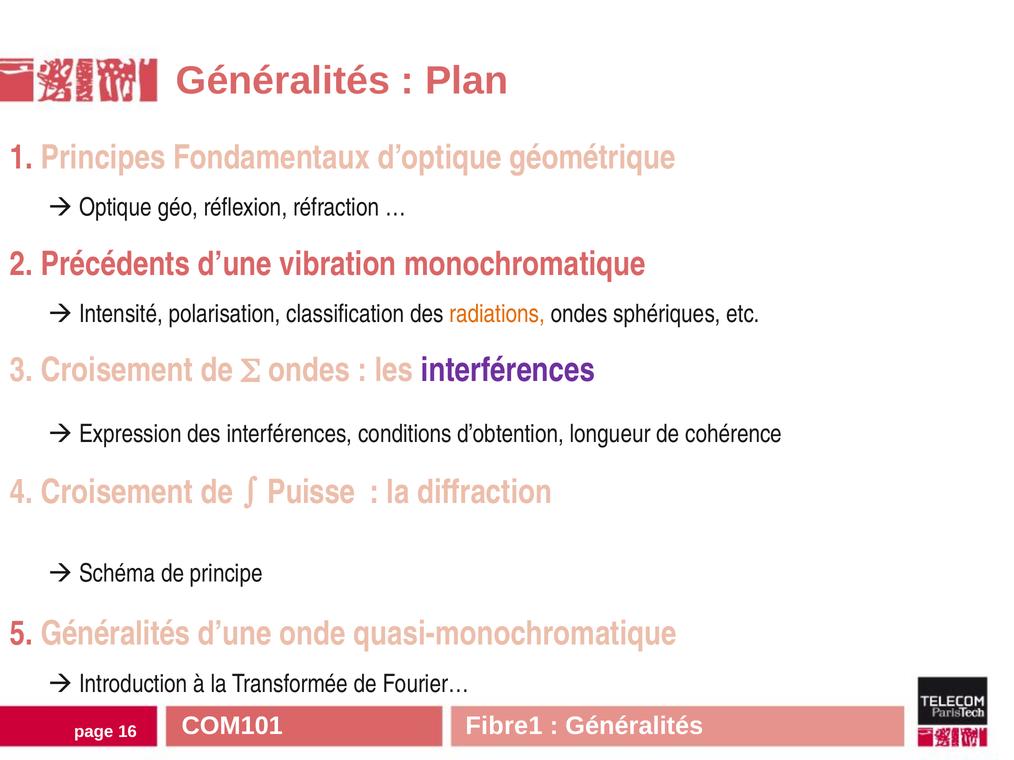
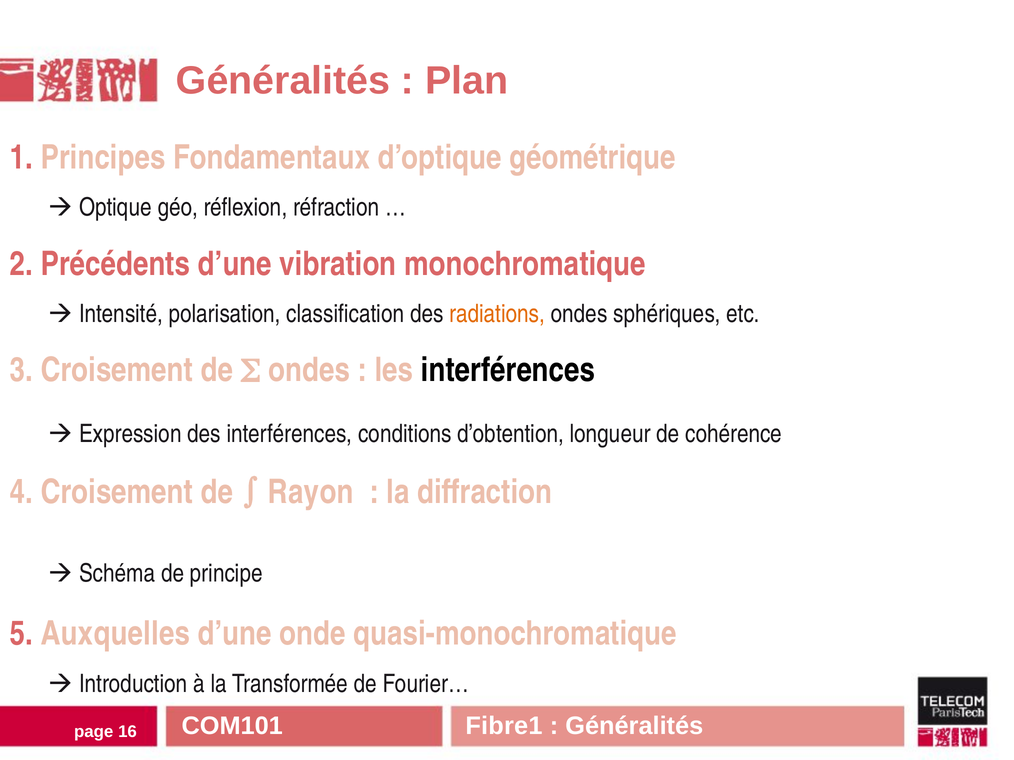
interférences colour: purple -> black (508, 371)
Puisse: Puisse -> Rayon (311, 492)
5 Généralités: Généralités -> Auxquelles (115, 634)
